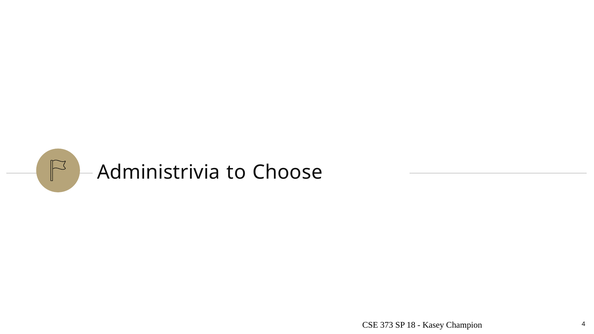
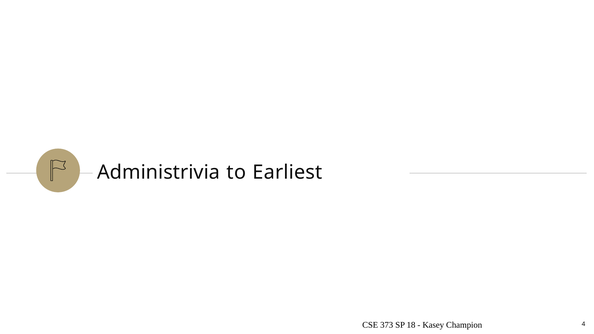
Choose: Choose -> Earliest (288, 172)
